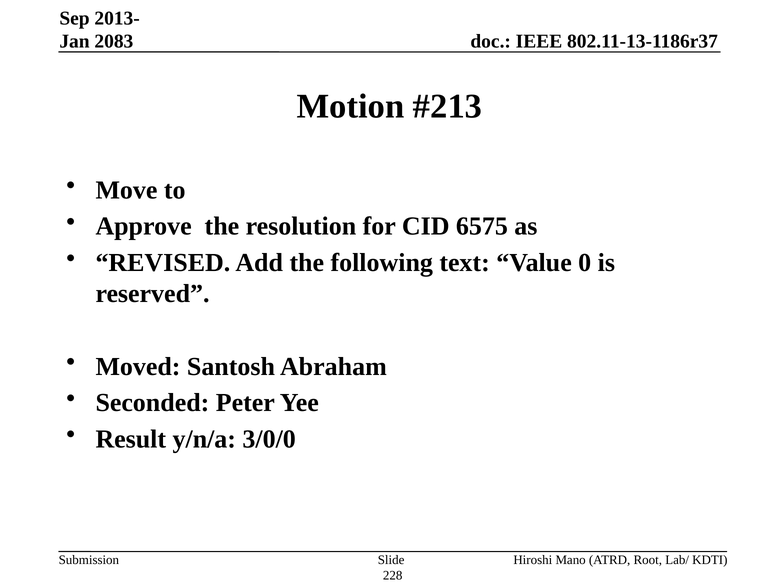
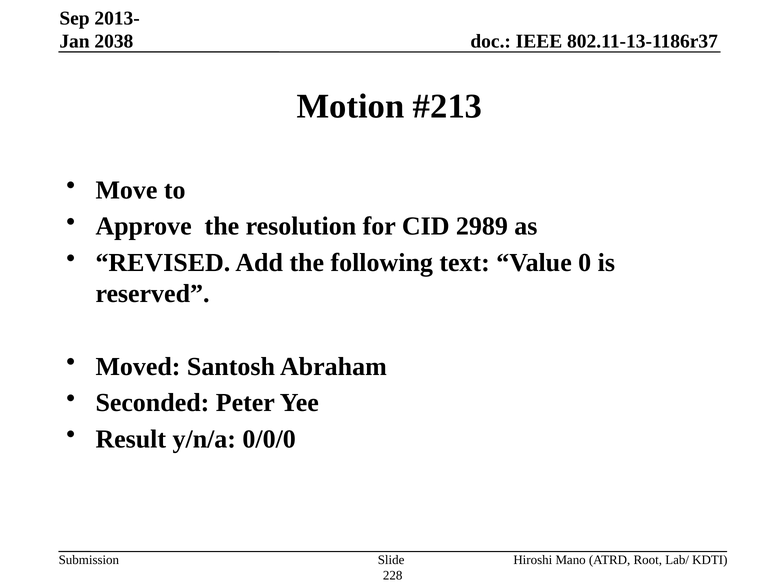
2083: 2083 -> 2038 (114, 42)
6575: 6575 -> 2989 (482, 226)
3/0/0: 3/0/0 -> 0/0/0 (269, 439)
